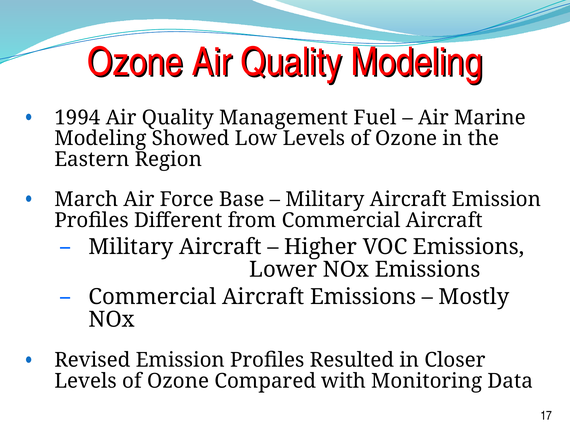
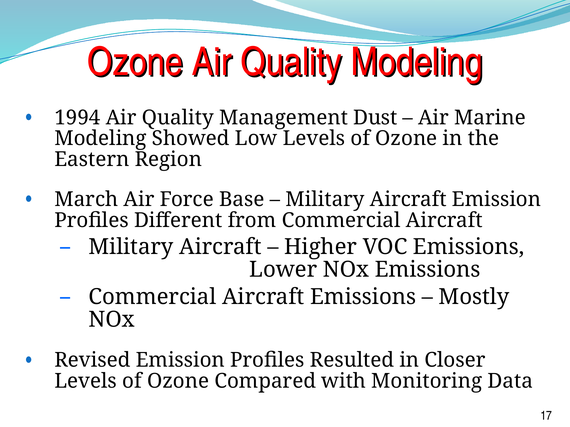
Fuel: Fuel -> Dust (375, 118)
